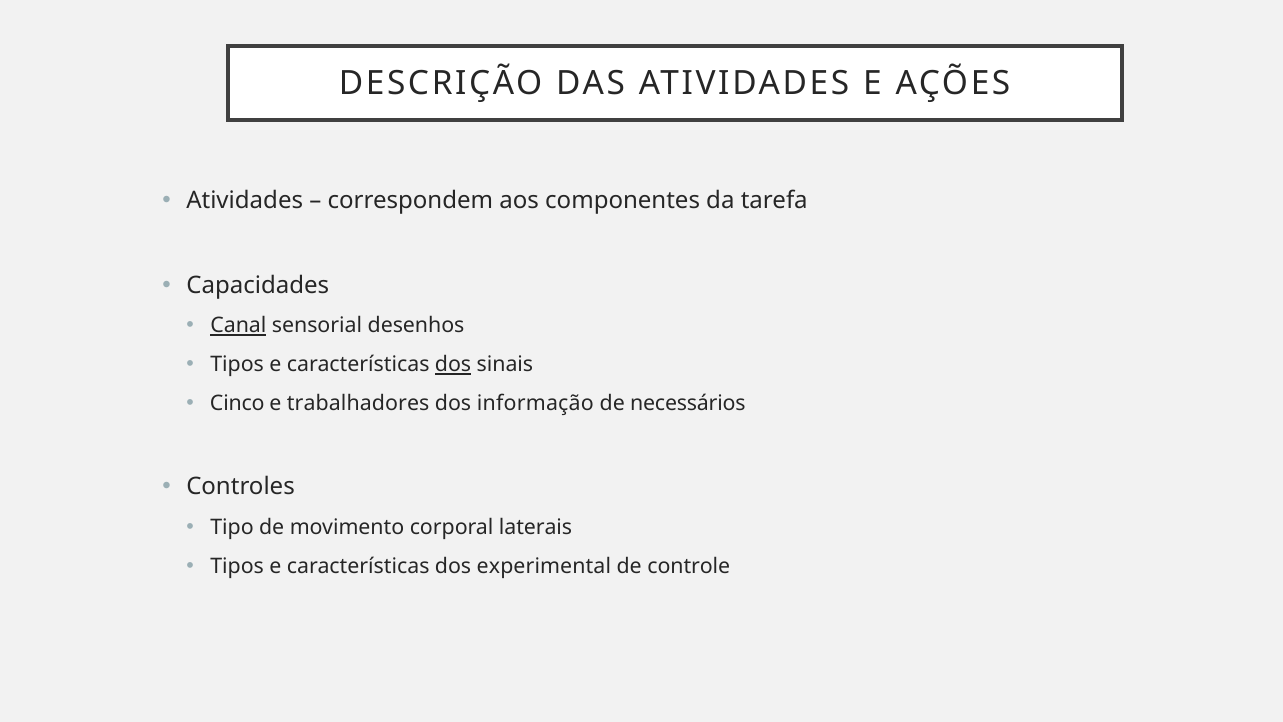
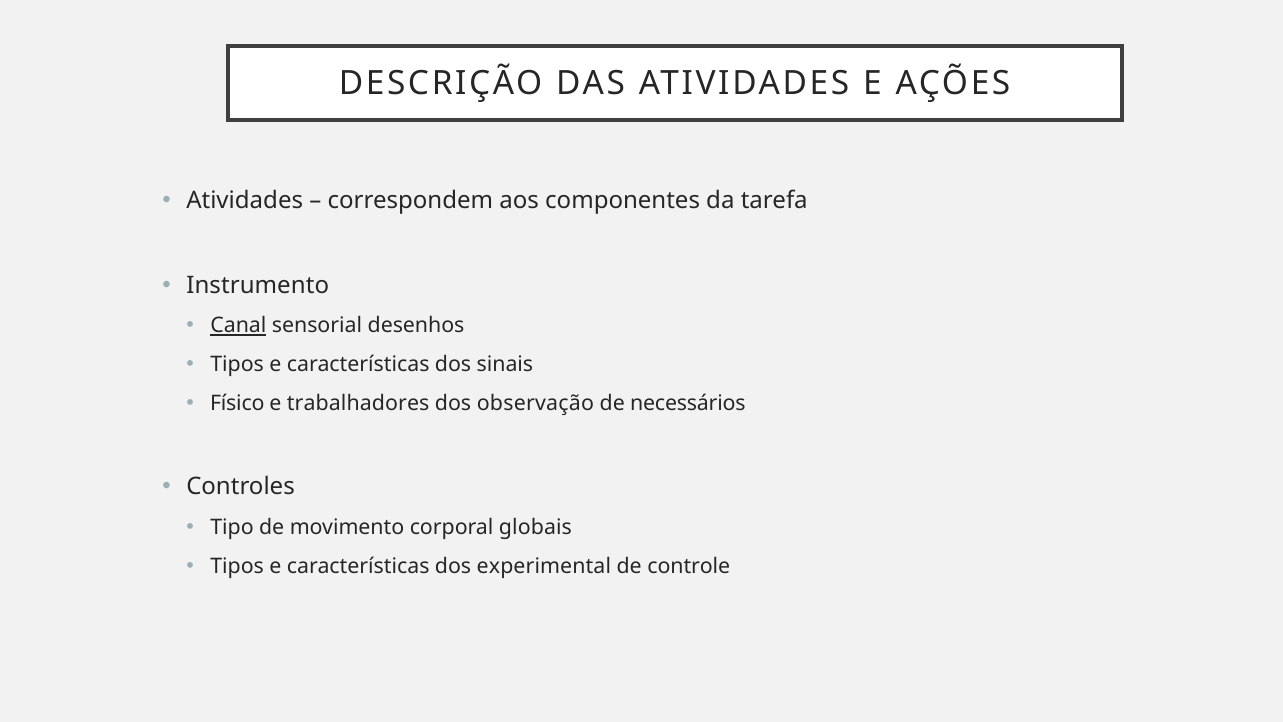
Capacidades: Capacidades -> Instrumento (258, 285)
dos underline: present -> none (453, 365)
Cinco: Cinco -> Físico (237, 404)
informação: informação -> observação (535, 404)
laterais: laterais -> globais (535, 527)
